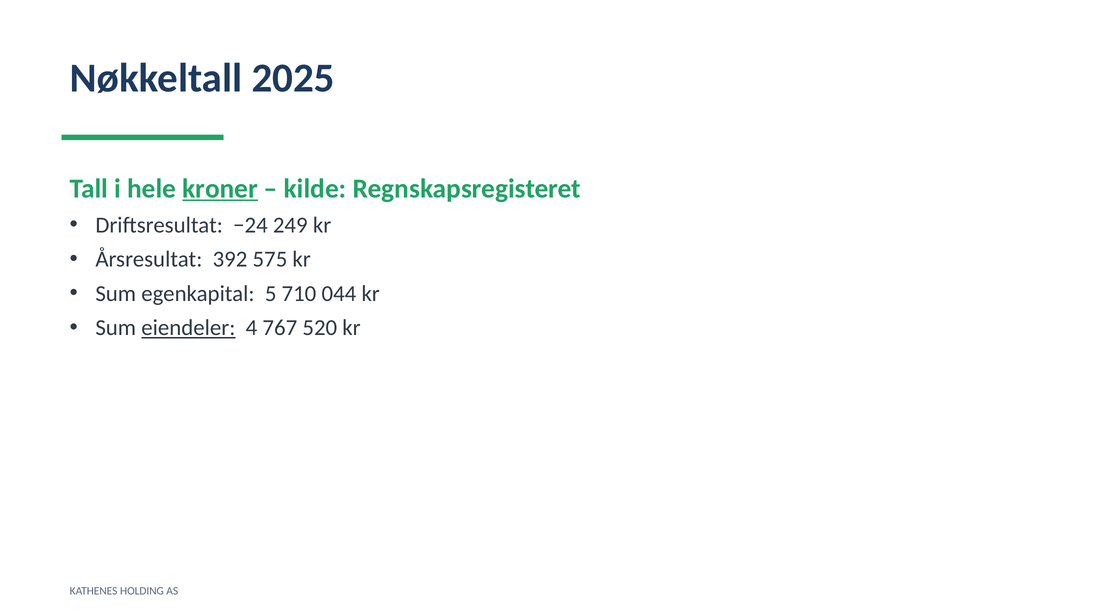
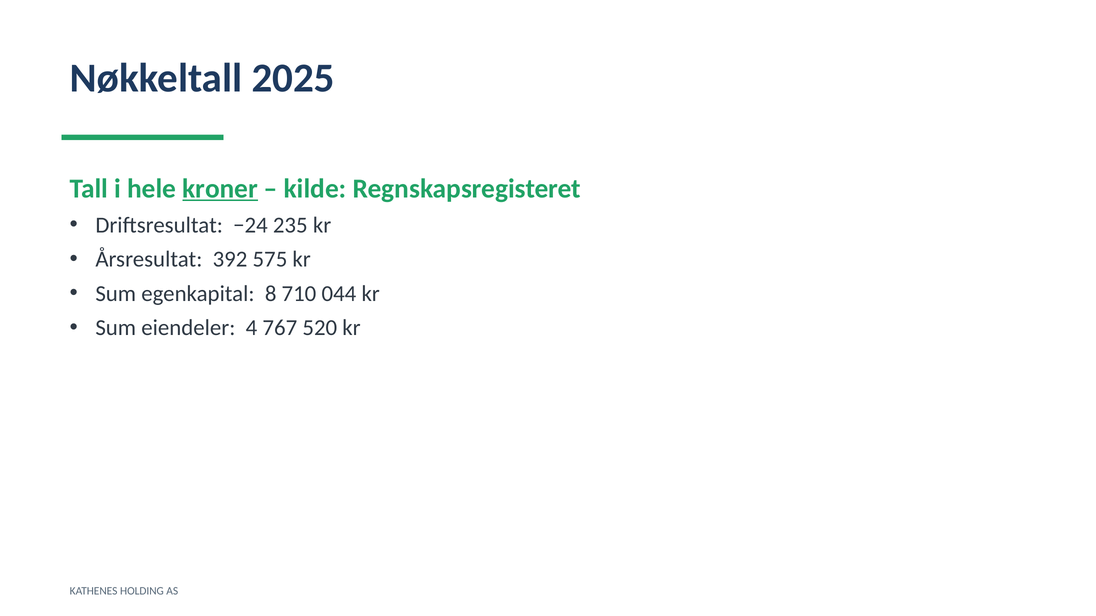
249: 249 -> 235 (290, 225)
5: 5 -> 8 (271, 294)
eiendeler underline: present -> none (188, 328)
